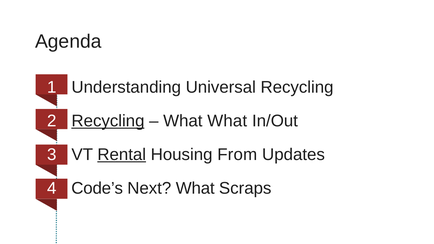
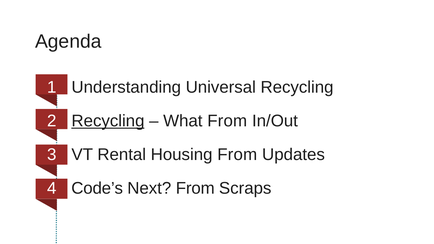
What What: What -> From (227, 121)
Rental underline: present -> none (122, 155)
Next What: What -> From (195, 188)
